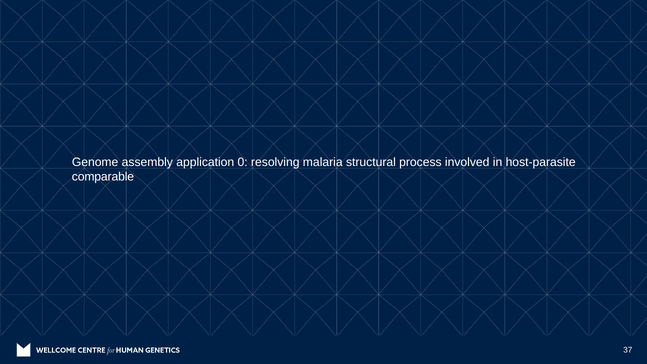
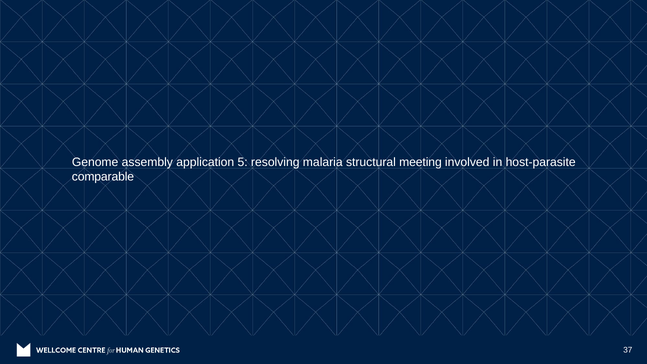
0: 0 -> 5 (243, 162)
process: process -> meeting (420, 162)
